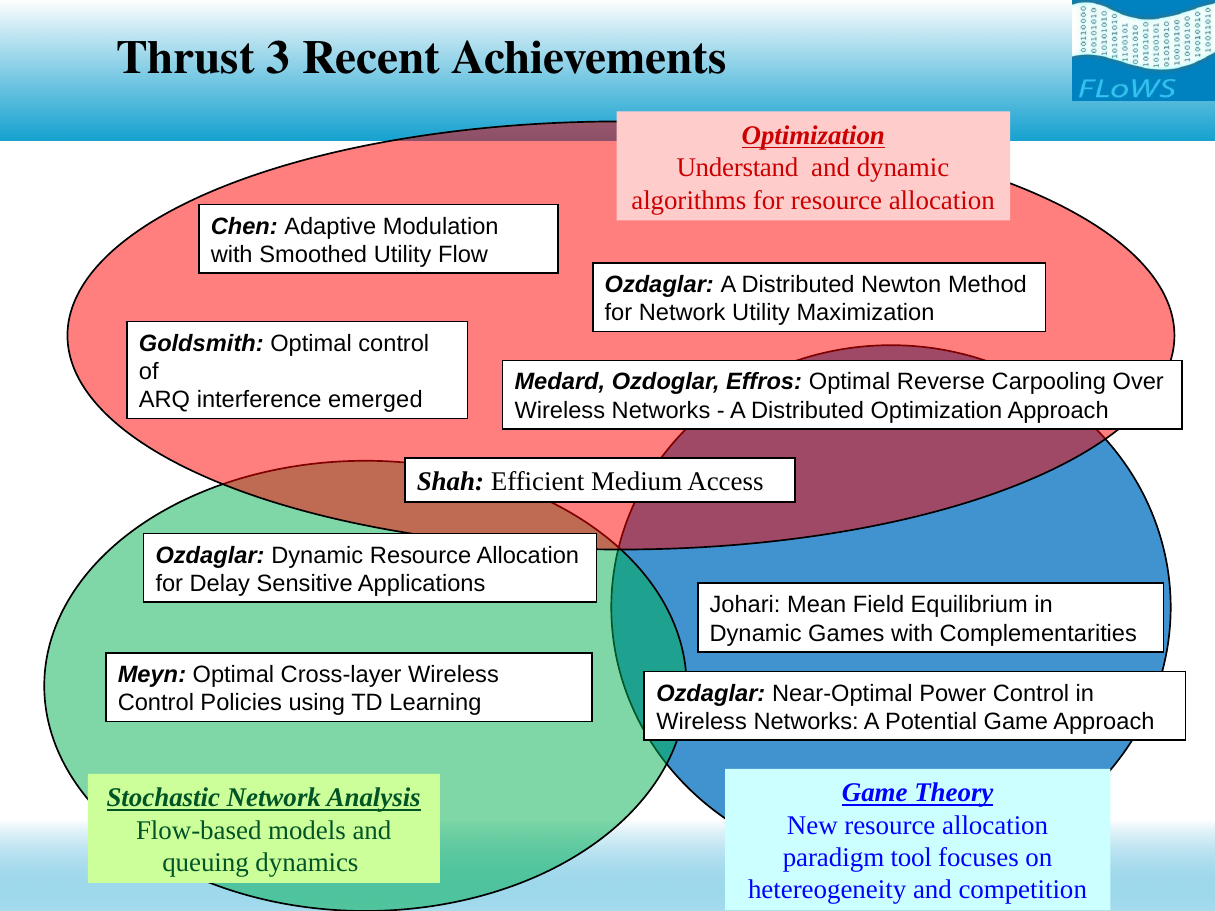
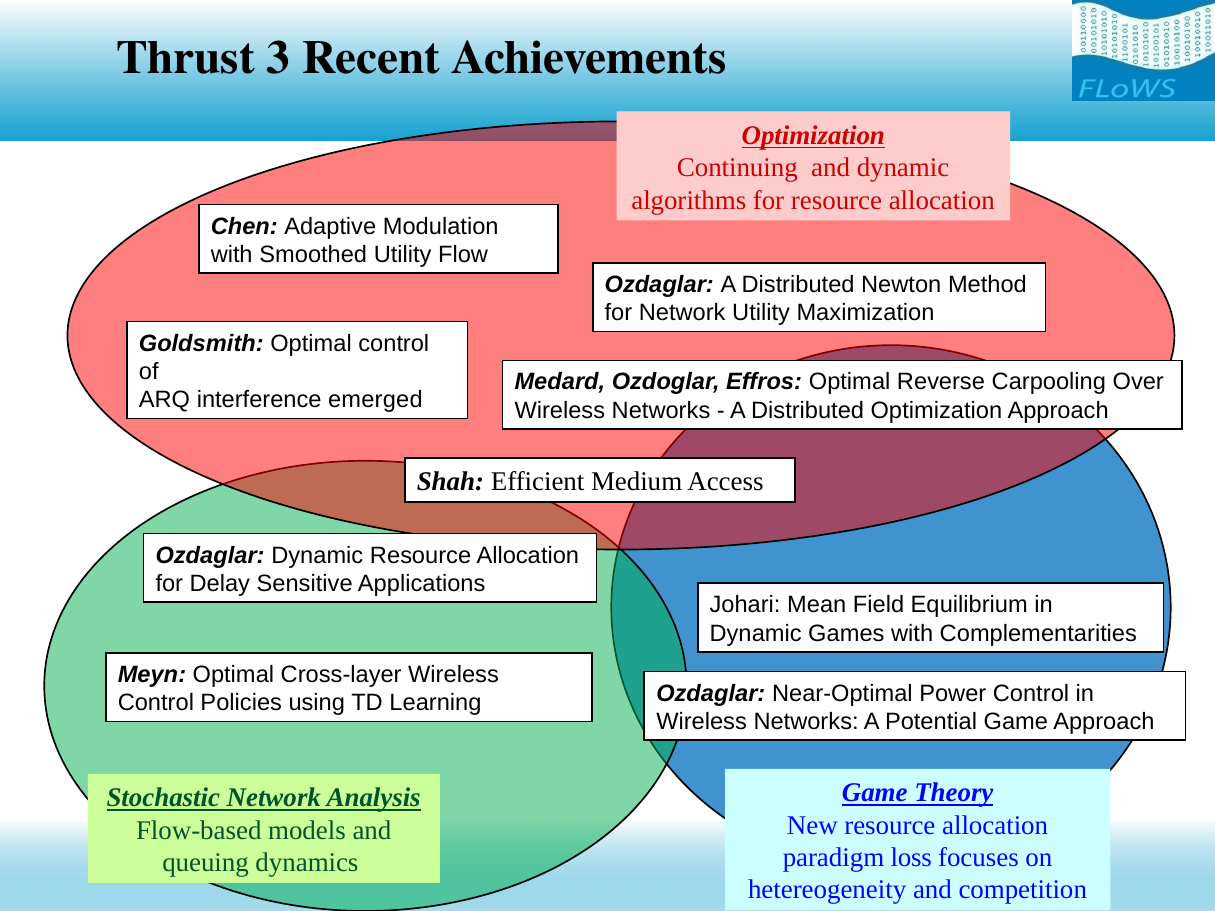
Understand: Understand -> Continuing (737, 168)
tool: tool -> loss (911, 858)
